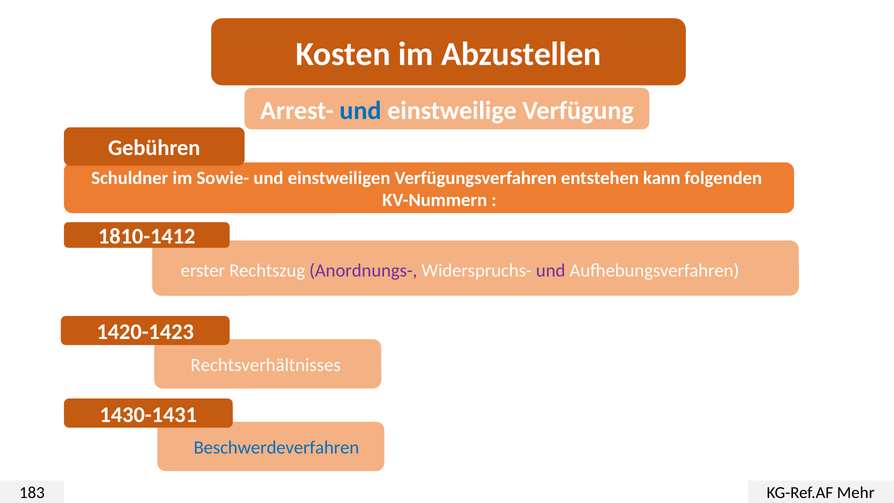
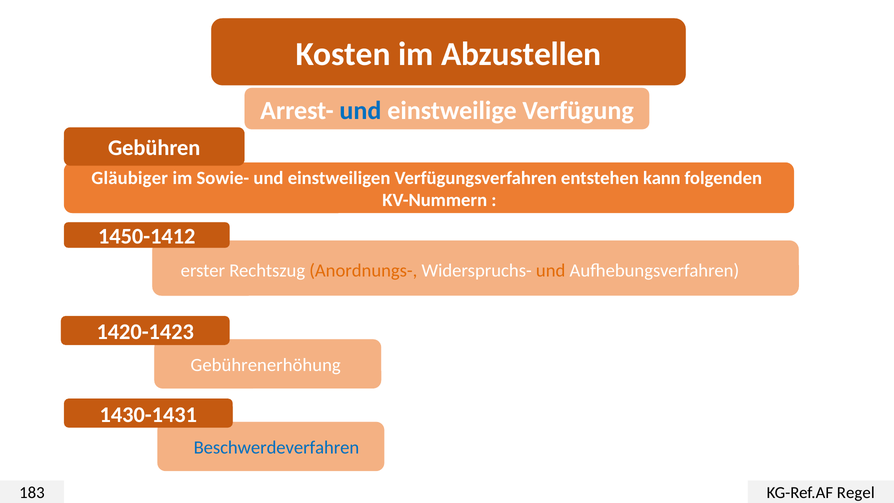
Schuldner: Schuldner -> Gläubiger (130, 178)
1810-1412: 1810-1412 -> 1450-1412 (147, 237)
Anordnungs- colour: purple -> orange (363, 271)
und colour: purple -> orange (551, 271)
Rechtsverhältnisses: Rechtsverhältnisses -> Gebührenerhöhung (266, 365)
Mehr: Mehr -> Regel (856, 493)
